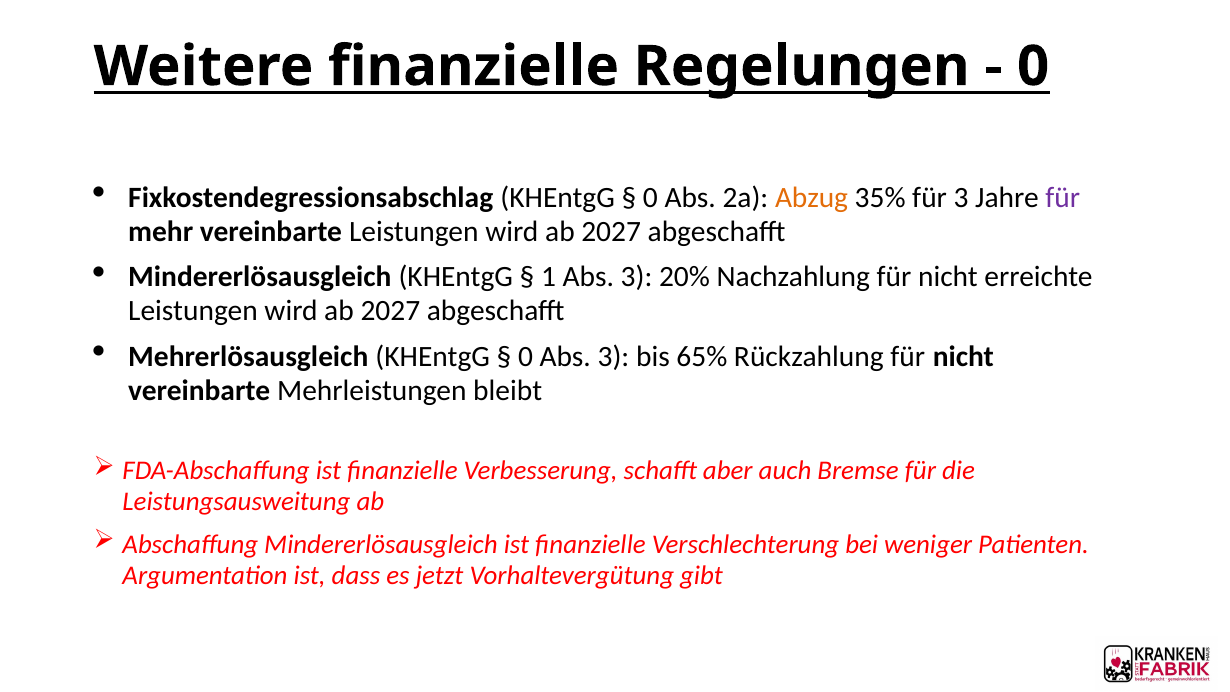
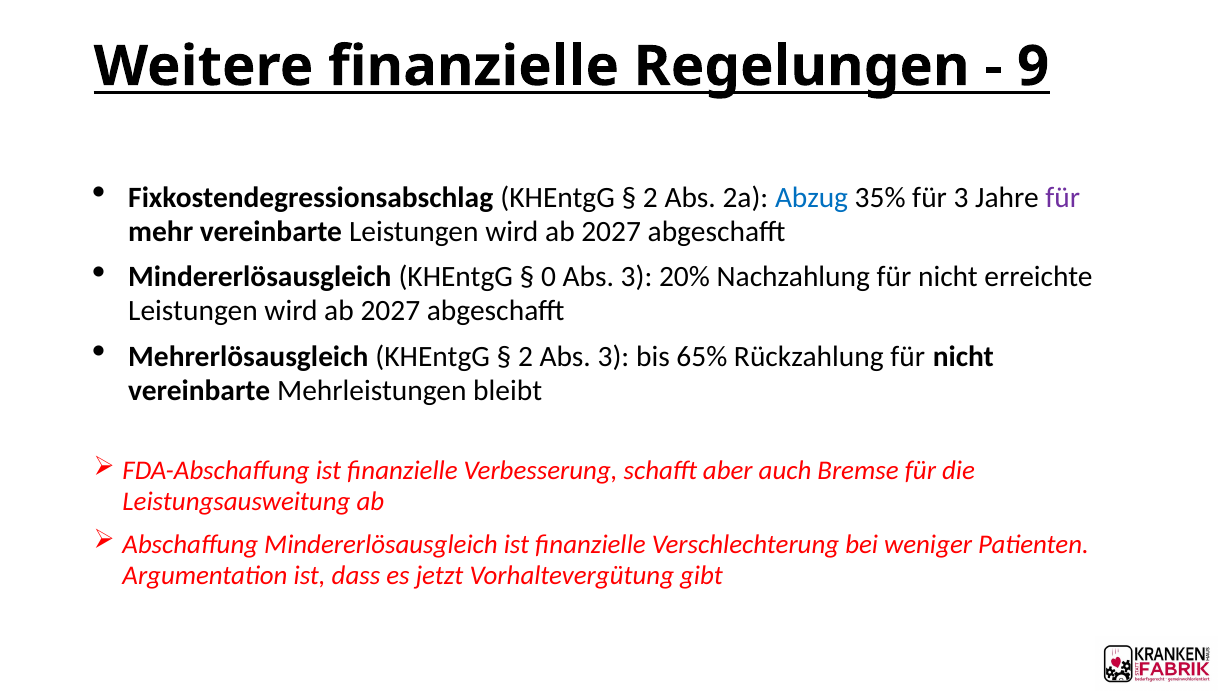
0: 0 -> 9 (1033, 66)
0: 0 -> 2 (650, 197)
Abzug colour: orange -> blue (812, 197)
1: 1 -> 0 (549, 277)
0: 0 -> 2 (525, 356)
